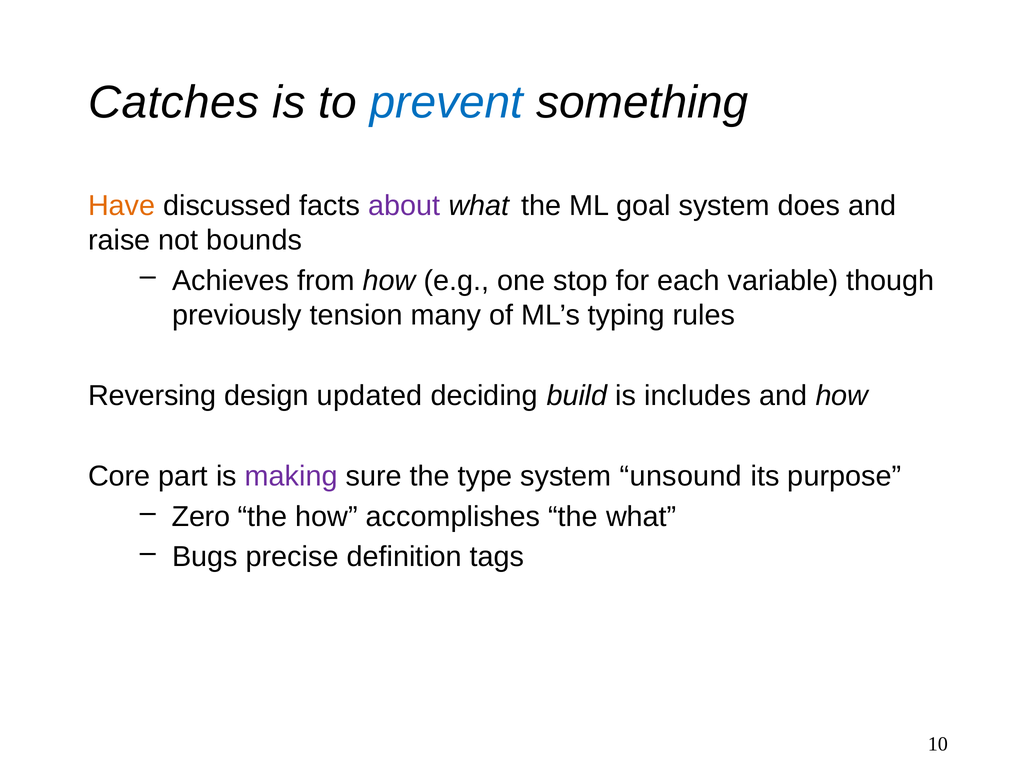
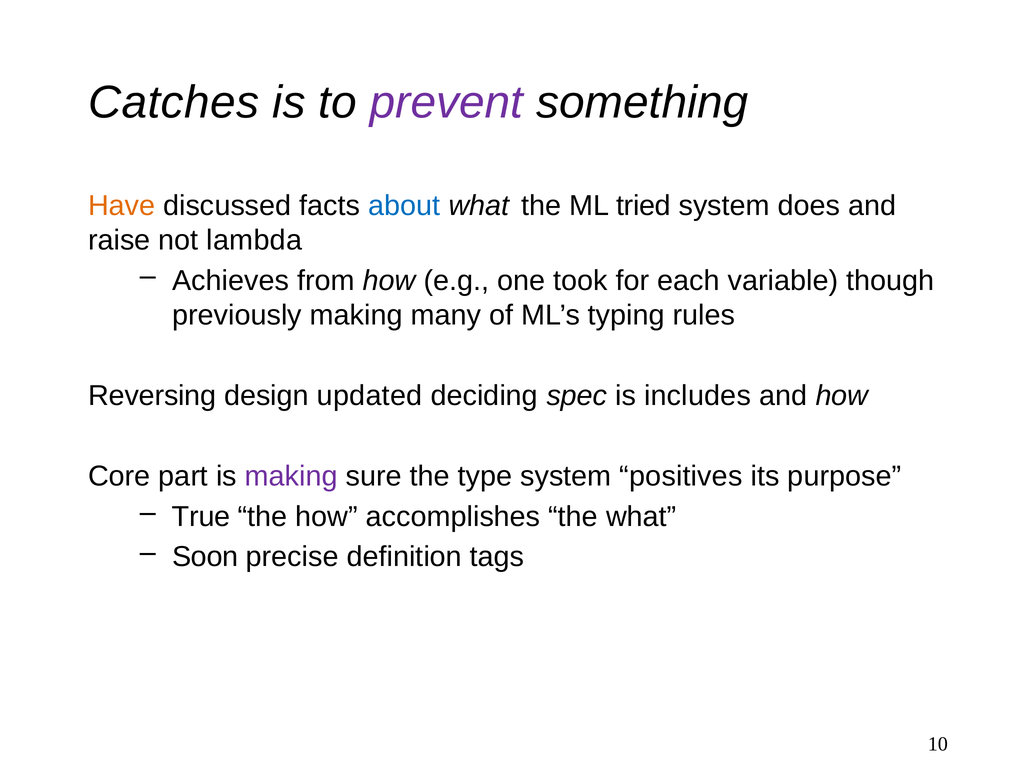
prevent colour: blue -> purple (446, 102)
about colour: purple -> blue (404, 206)
goal: goal -> tried (644, 206)
bounds: bounds -> lambda (254, 240)
stop: stop -> took (581, 281)
previously tension: tension -> making (356, 315)
build: build -> spec (577, 396)
unsound: unsound -> positives (681, 476)
Zero: Zero -> True (201, 517)
Bugs: Bugs -> Soon (205, 557)
